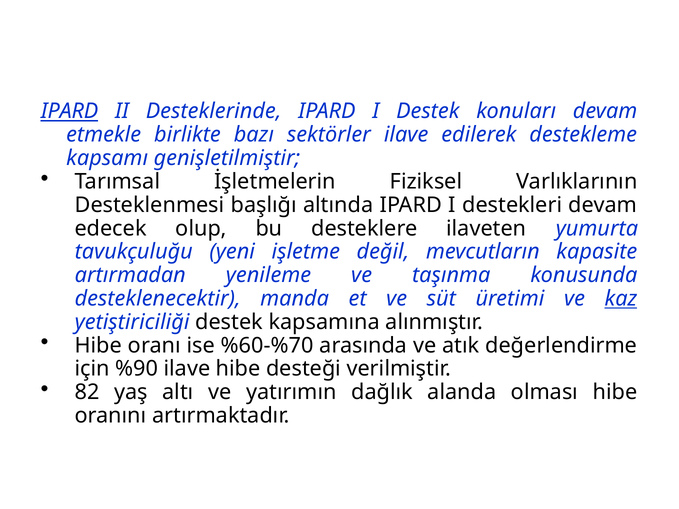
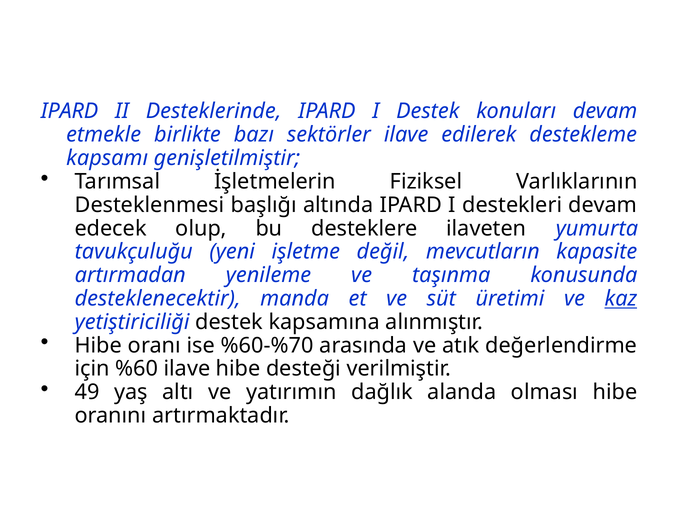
IPARD underline: present -> none (69, 111)
%90: %90 -> %60 (137, 369)
82: 82 -> 49 (87, 392)
